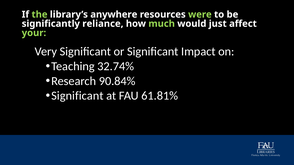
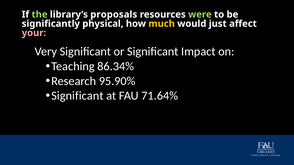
anywhere: anywhere -> proposals (114, 14)
reliance: reliance -> physical (103, 24)
much colour: light green -> yellow (162, 24)
your colour: light green -> pink (34, 33)
32.74%: 32.74% -> 86.34% (116, 66)
90.84%: 90.84% -> 95.90% (117, 81)
61.81%: 61.81% -> 71.64% (160, 96)
